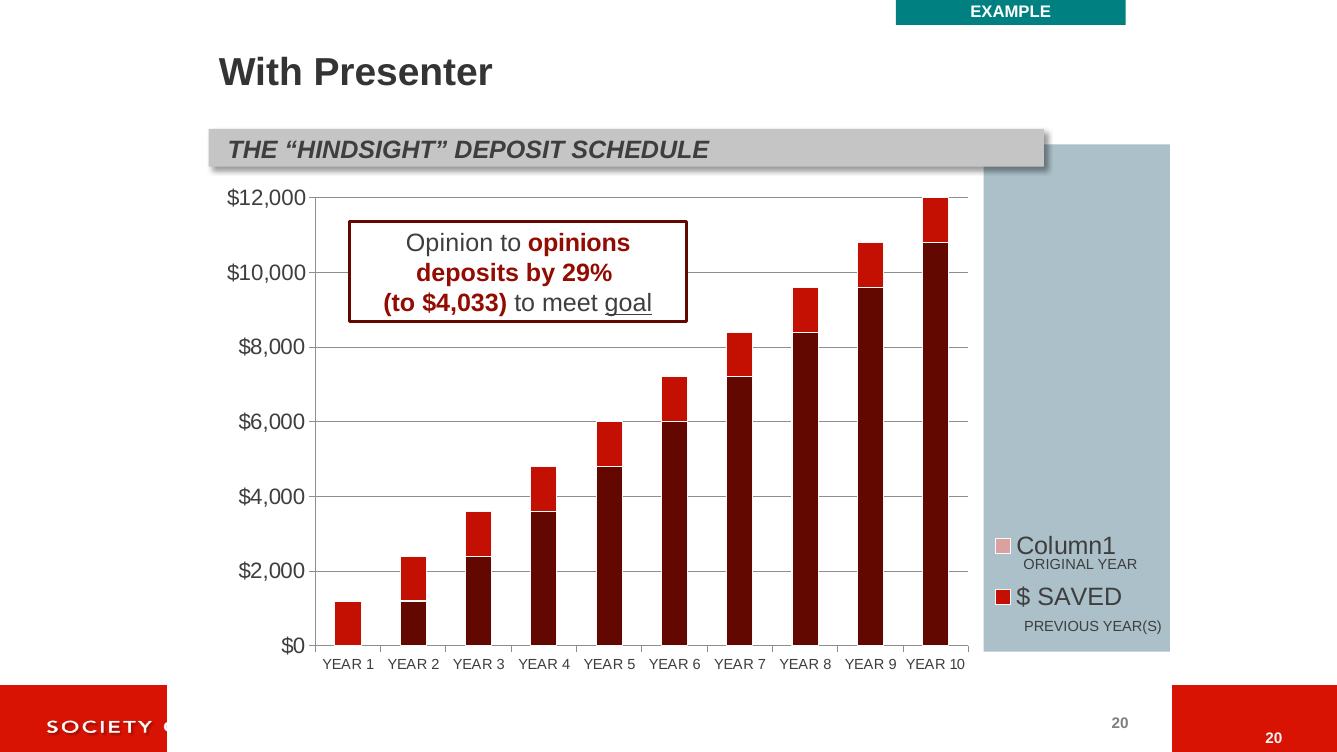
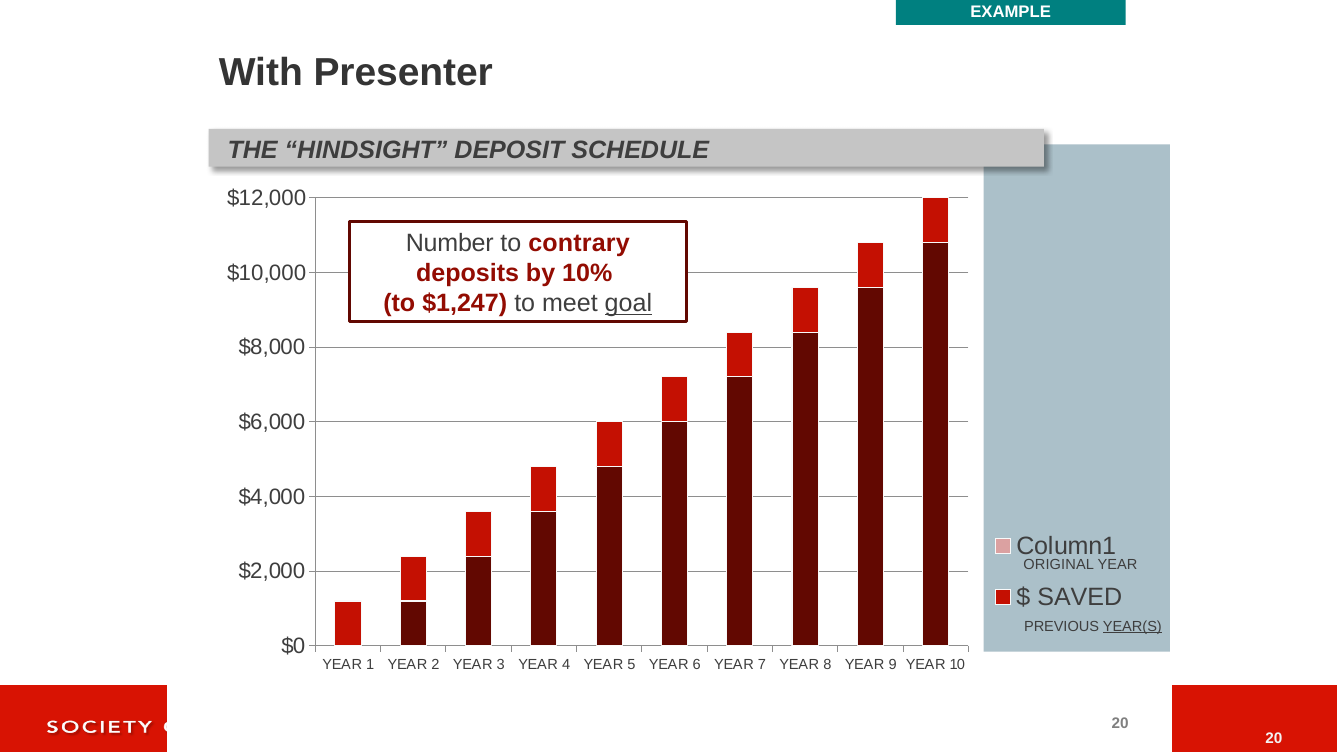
Opinion: Opinion -> Number (450, 243)
opinions: opinions -> contrary (579, 243)
29%: 29% -> 10% (587, 273)
$4,033: $4,033 -> $1,247 (465, 304)
YEAR(S underline: none -> present (1132, 626)
